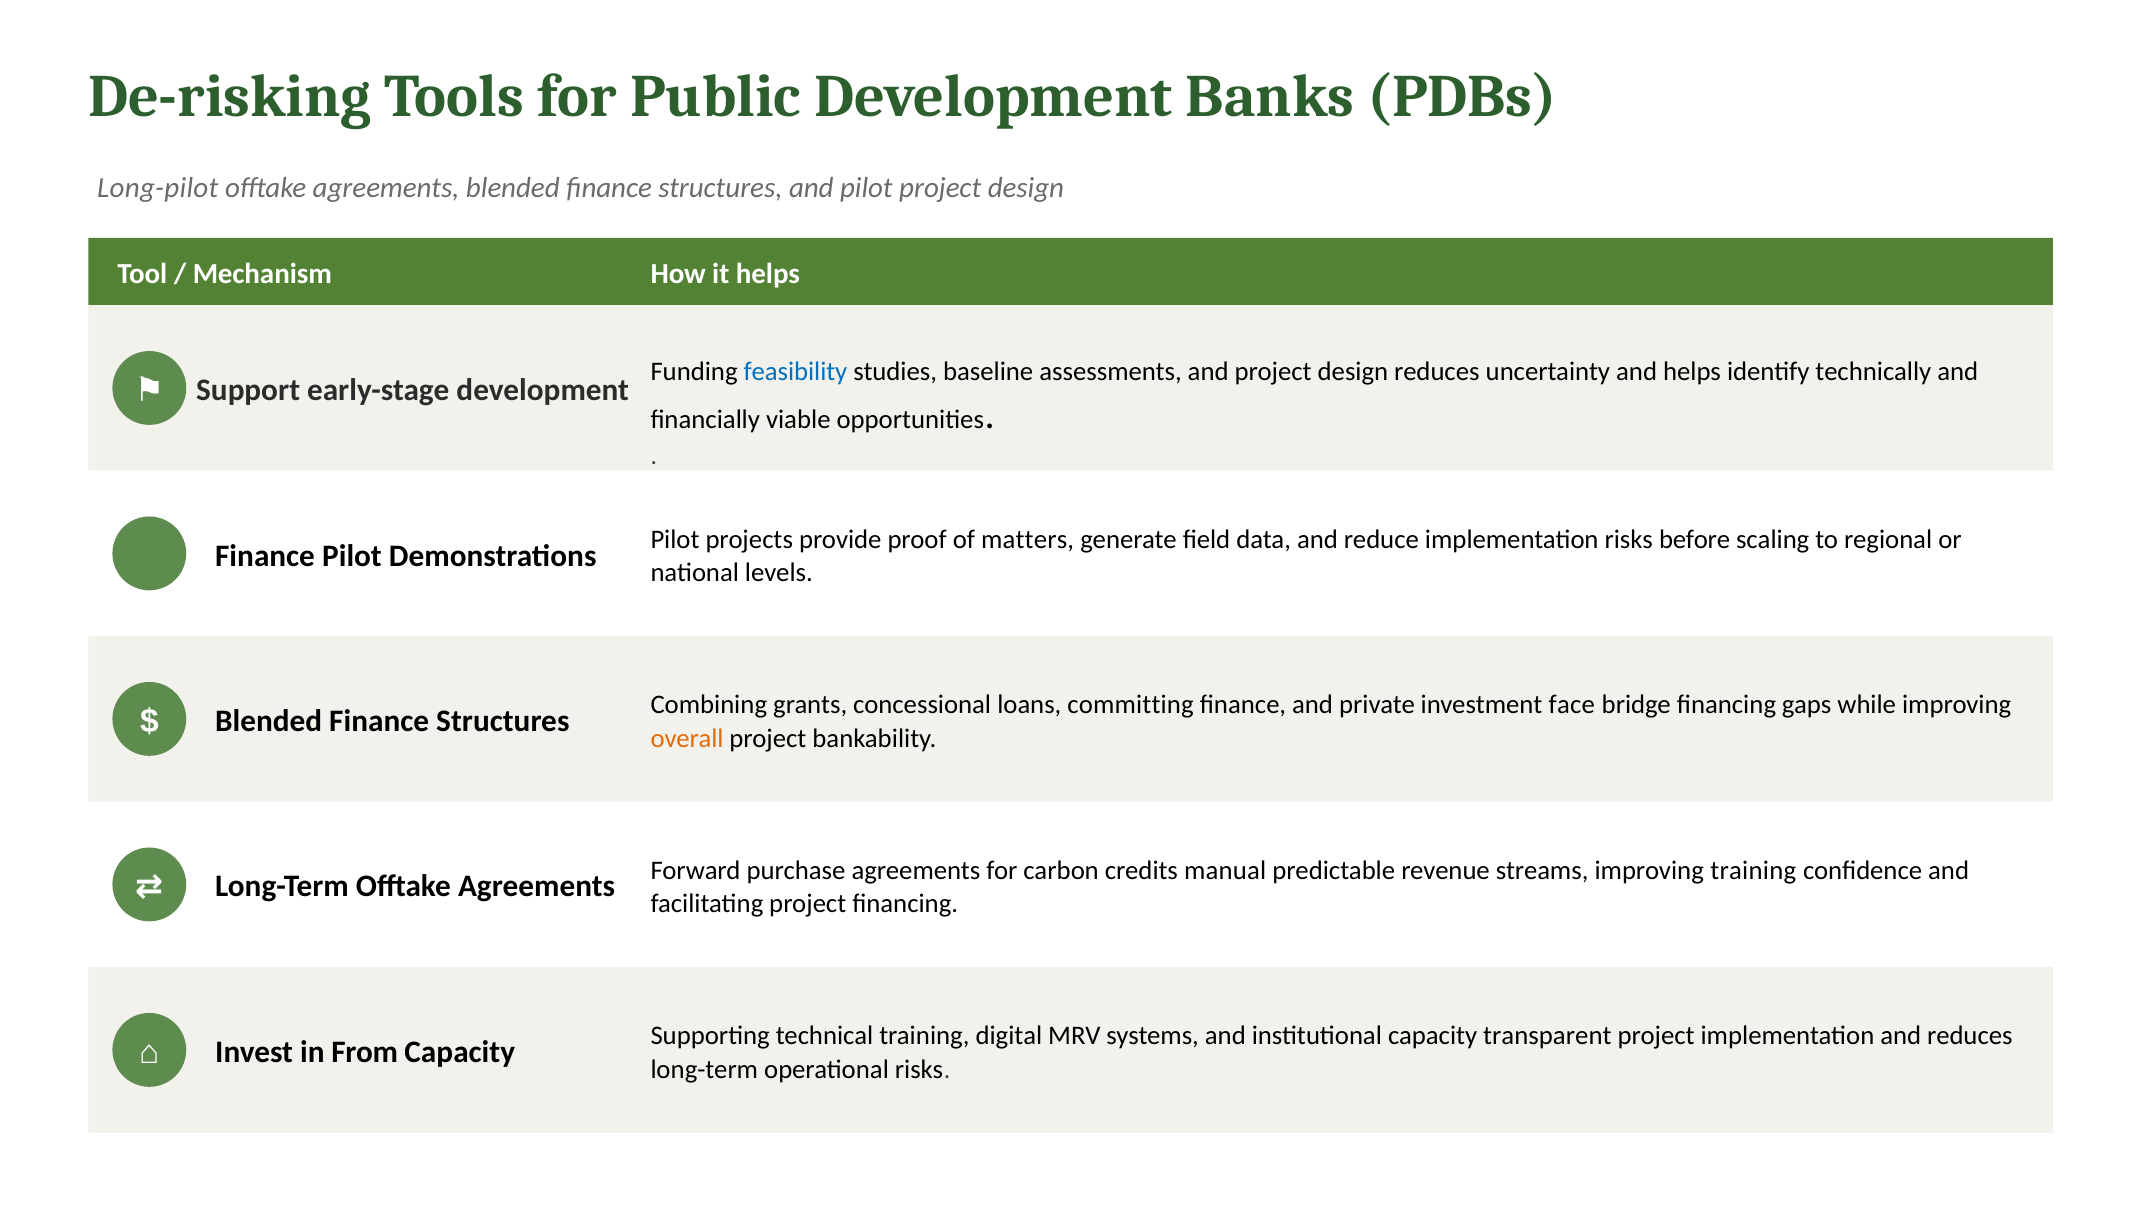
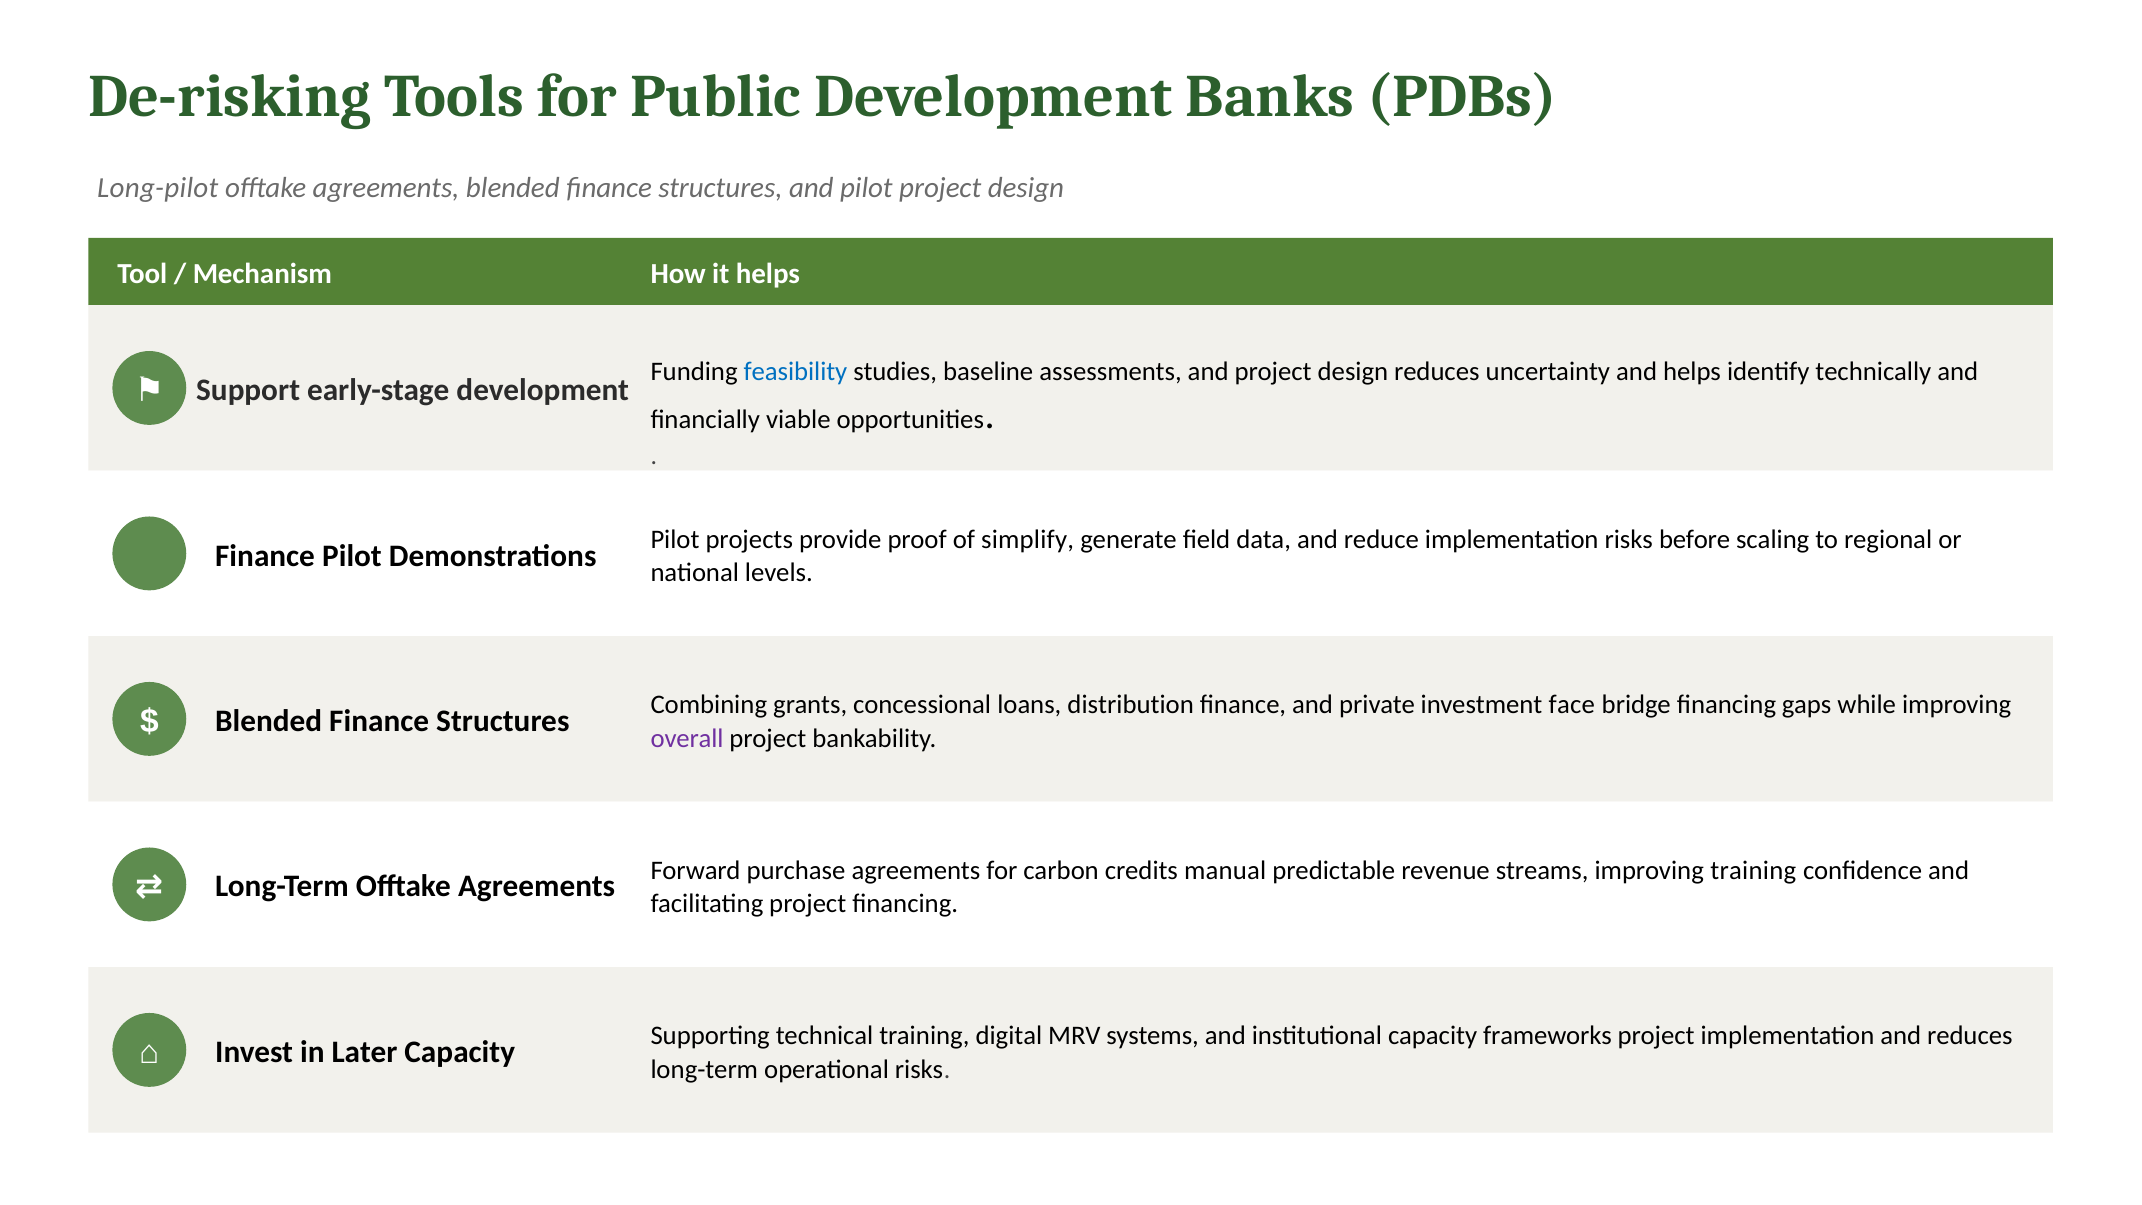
matters: matters -> simplify (1028, 539)
committing: committing -> distribution (1131, 705)
overall colour: orange -> purple (687, 738)
transparent: transparent -> frameworks (1547, 1036)
From: From -> Later (365, 1052)
